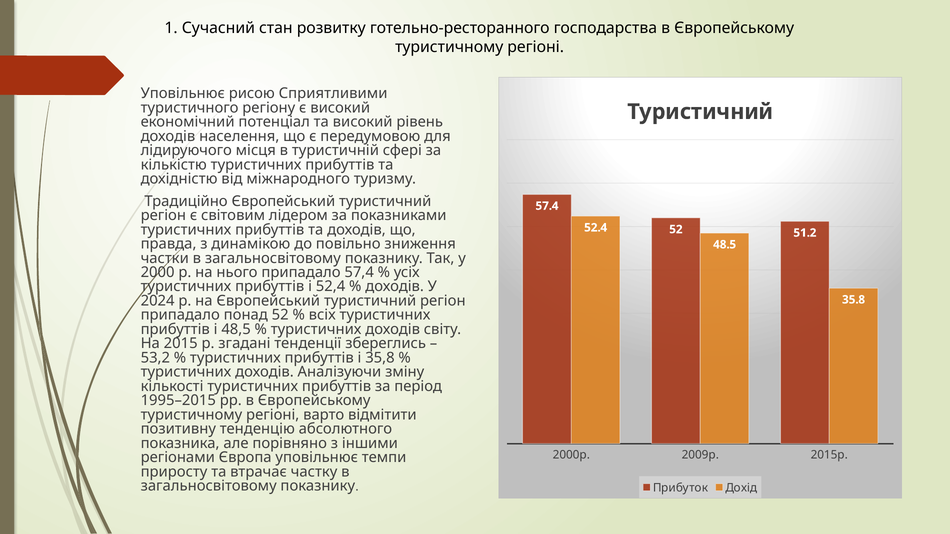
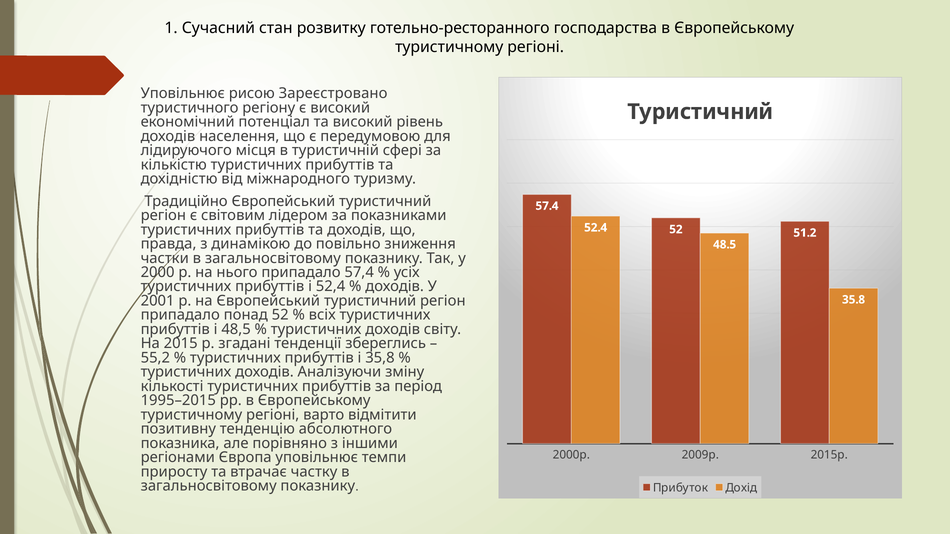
Сприятливими: Сприятливими -> Зареєстровано (333, 94)
2024: 2024 -> 2001 (158, 301)
53,2: 53,2 -> 55,2 (155, 358)
